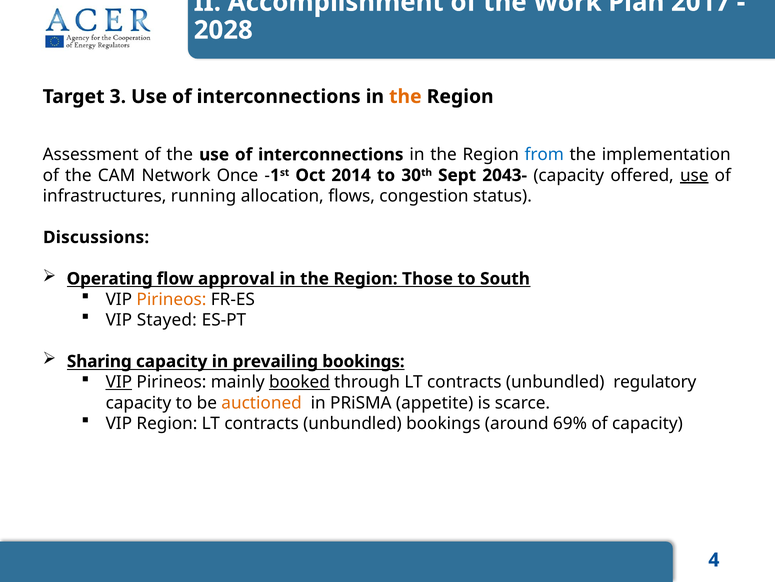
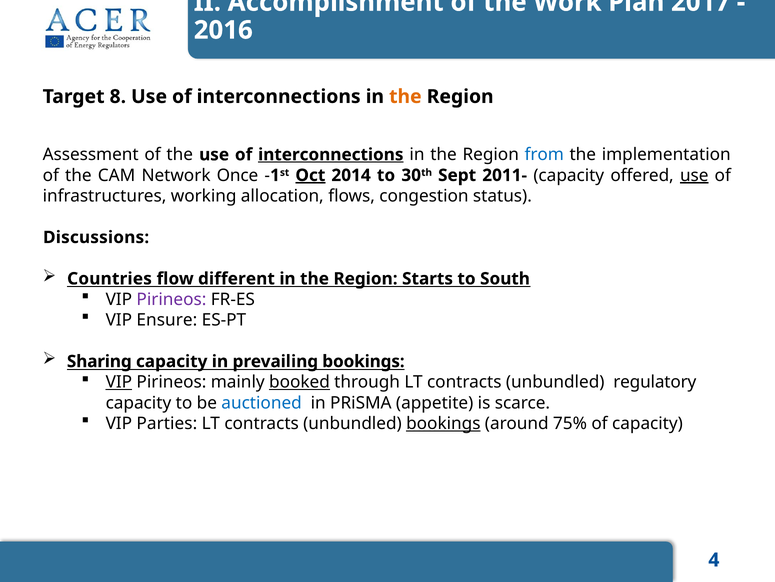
2028: 2028 -> 2016 (223, 30)
3: 3 -> 8 (118, 96)
interconnections underline: none -> present (331, 154)
Oct underline: none -> present (310, 175)
2043-: 2043- -> 2011- (505, 175)
running: running -> working (204, 196)
Operating: Operating -> Countries (109, 278)
approval: approval -> different (236, 278)
Those: Those -> Starts (428, 278)
Pirineos colour: orange -> purple (171, 299)
Stayed: Stayed -> Ensure (167, 320)
auctioned colour: orange -> blue (262, 402)
VIP Region: Region -> Parties (167, 423)
bookings underline: none -> present (443, 423)
69%: 69% -> 75% (570, 423)
